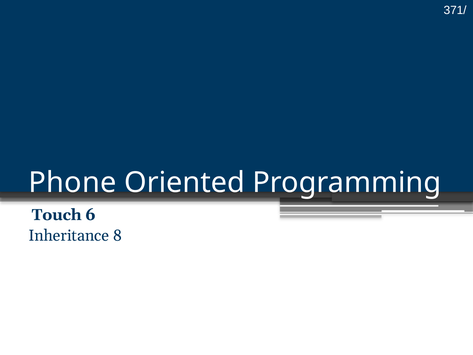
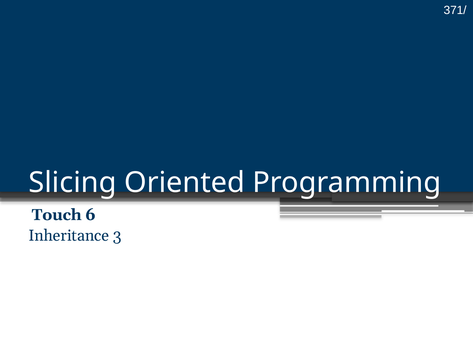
Phone: Phone -> Slicing (73, 183)
8: 8 -> 3 (117, 236)
